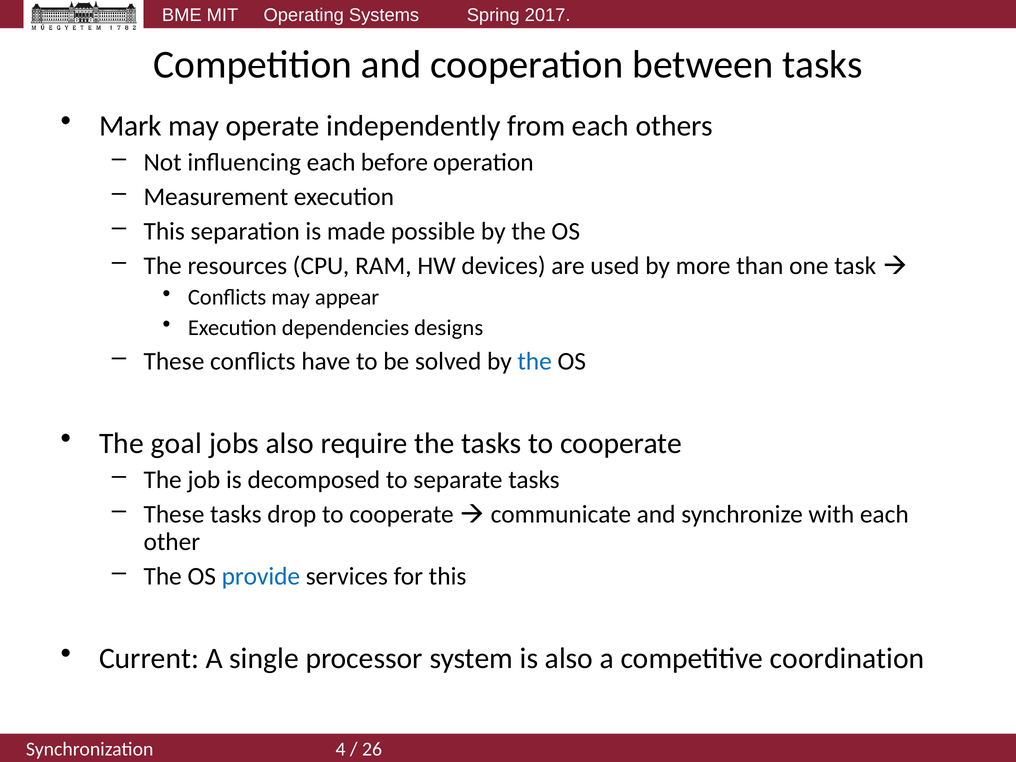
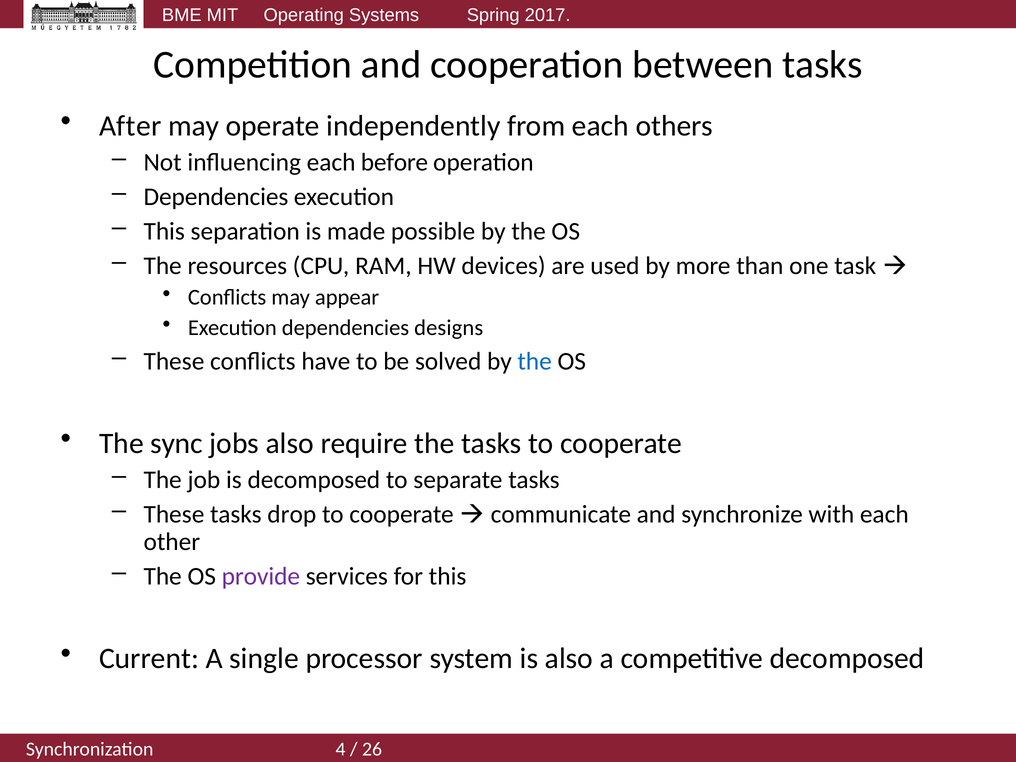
Mark: Mark -> After (130, 126)
Measurement: Measurement -> Dependencies (216, 197)
goal: goal -> sync (177, 443)
provide colour: blue -> purple (261, 576)
competitive coordination: coordination -> decomposed (847, 658)
